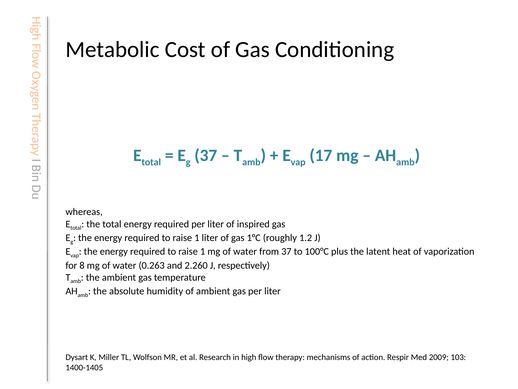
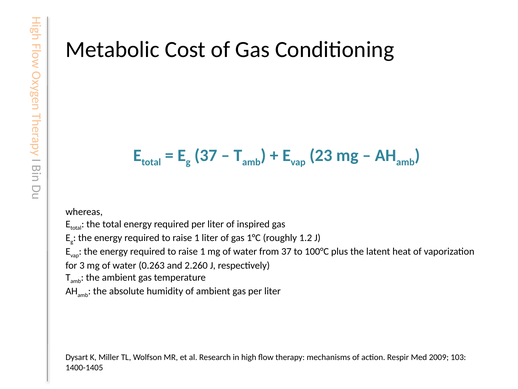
17: 17 -> 23 (321, 155)
8: 8 -> 3 (82, 265)
